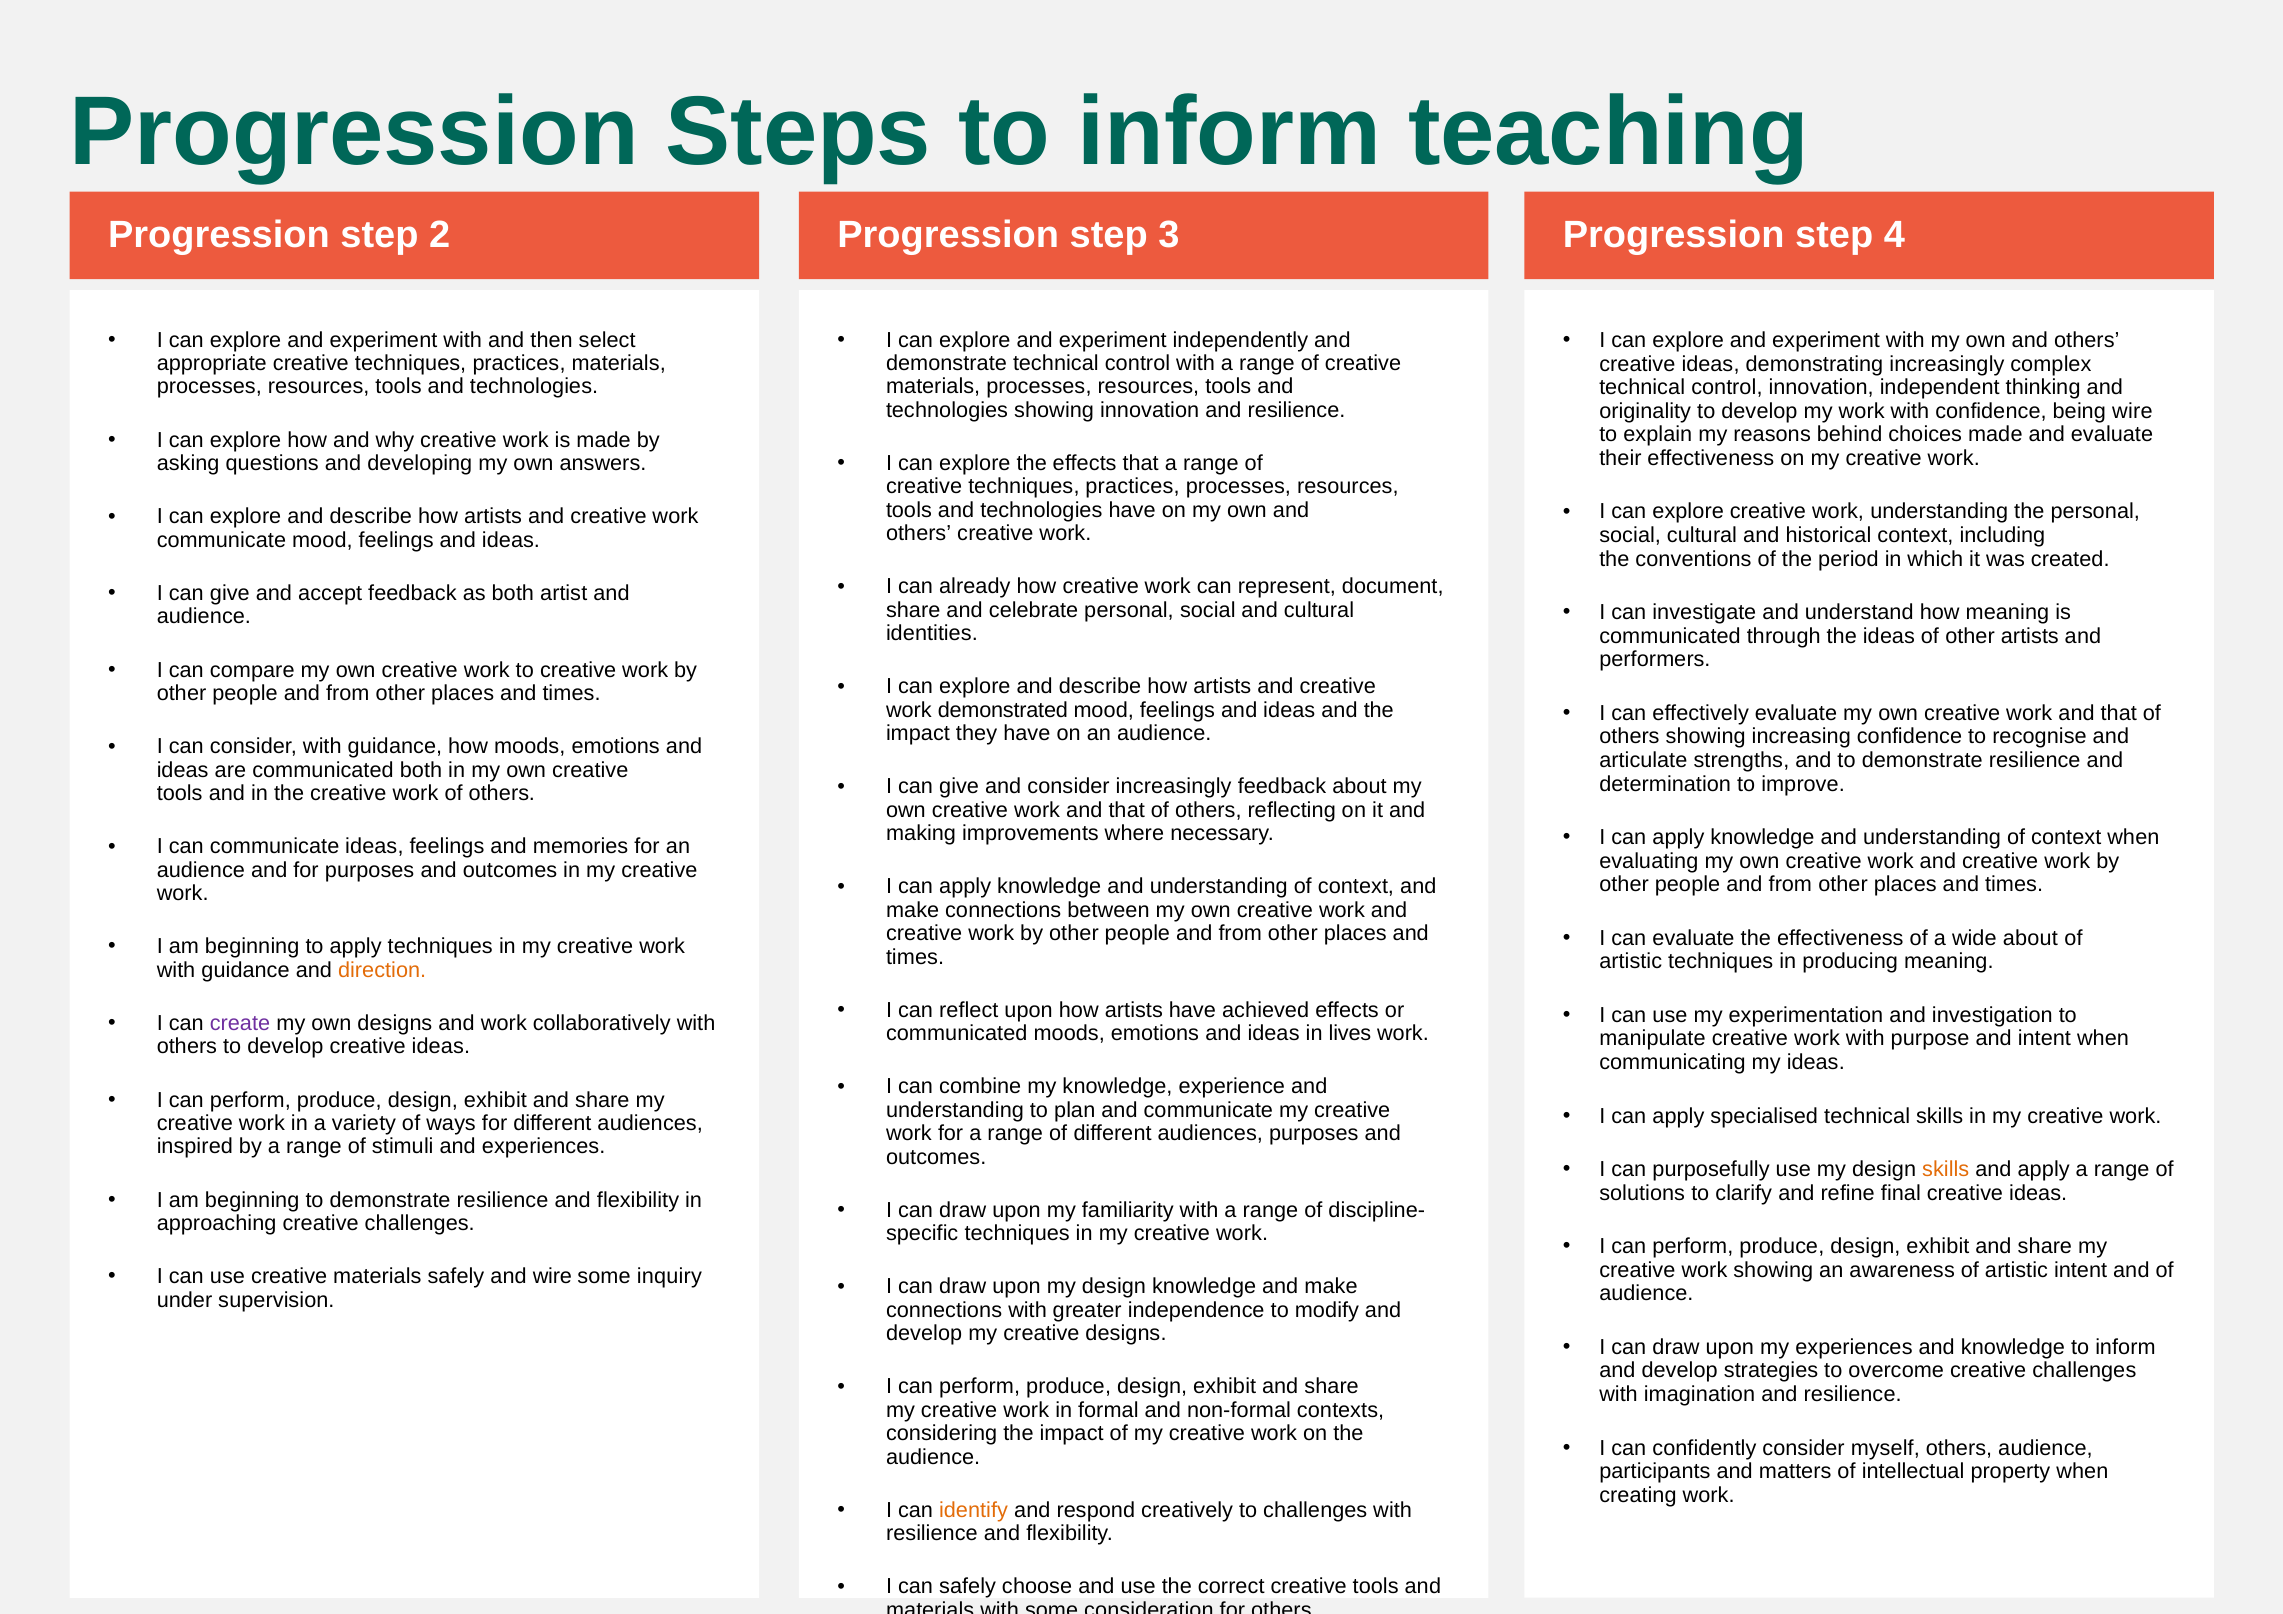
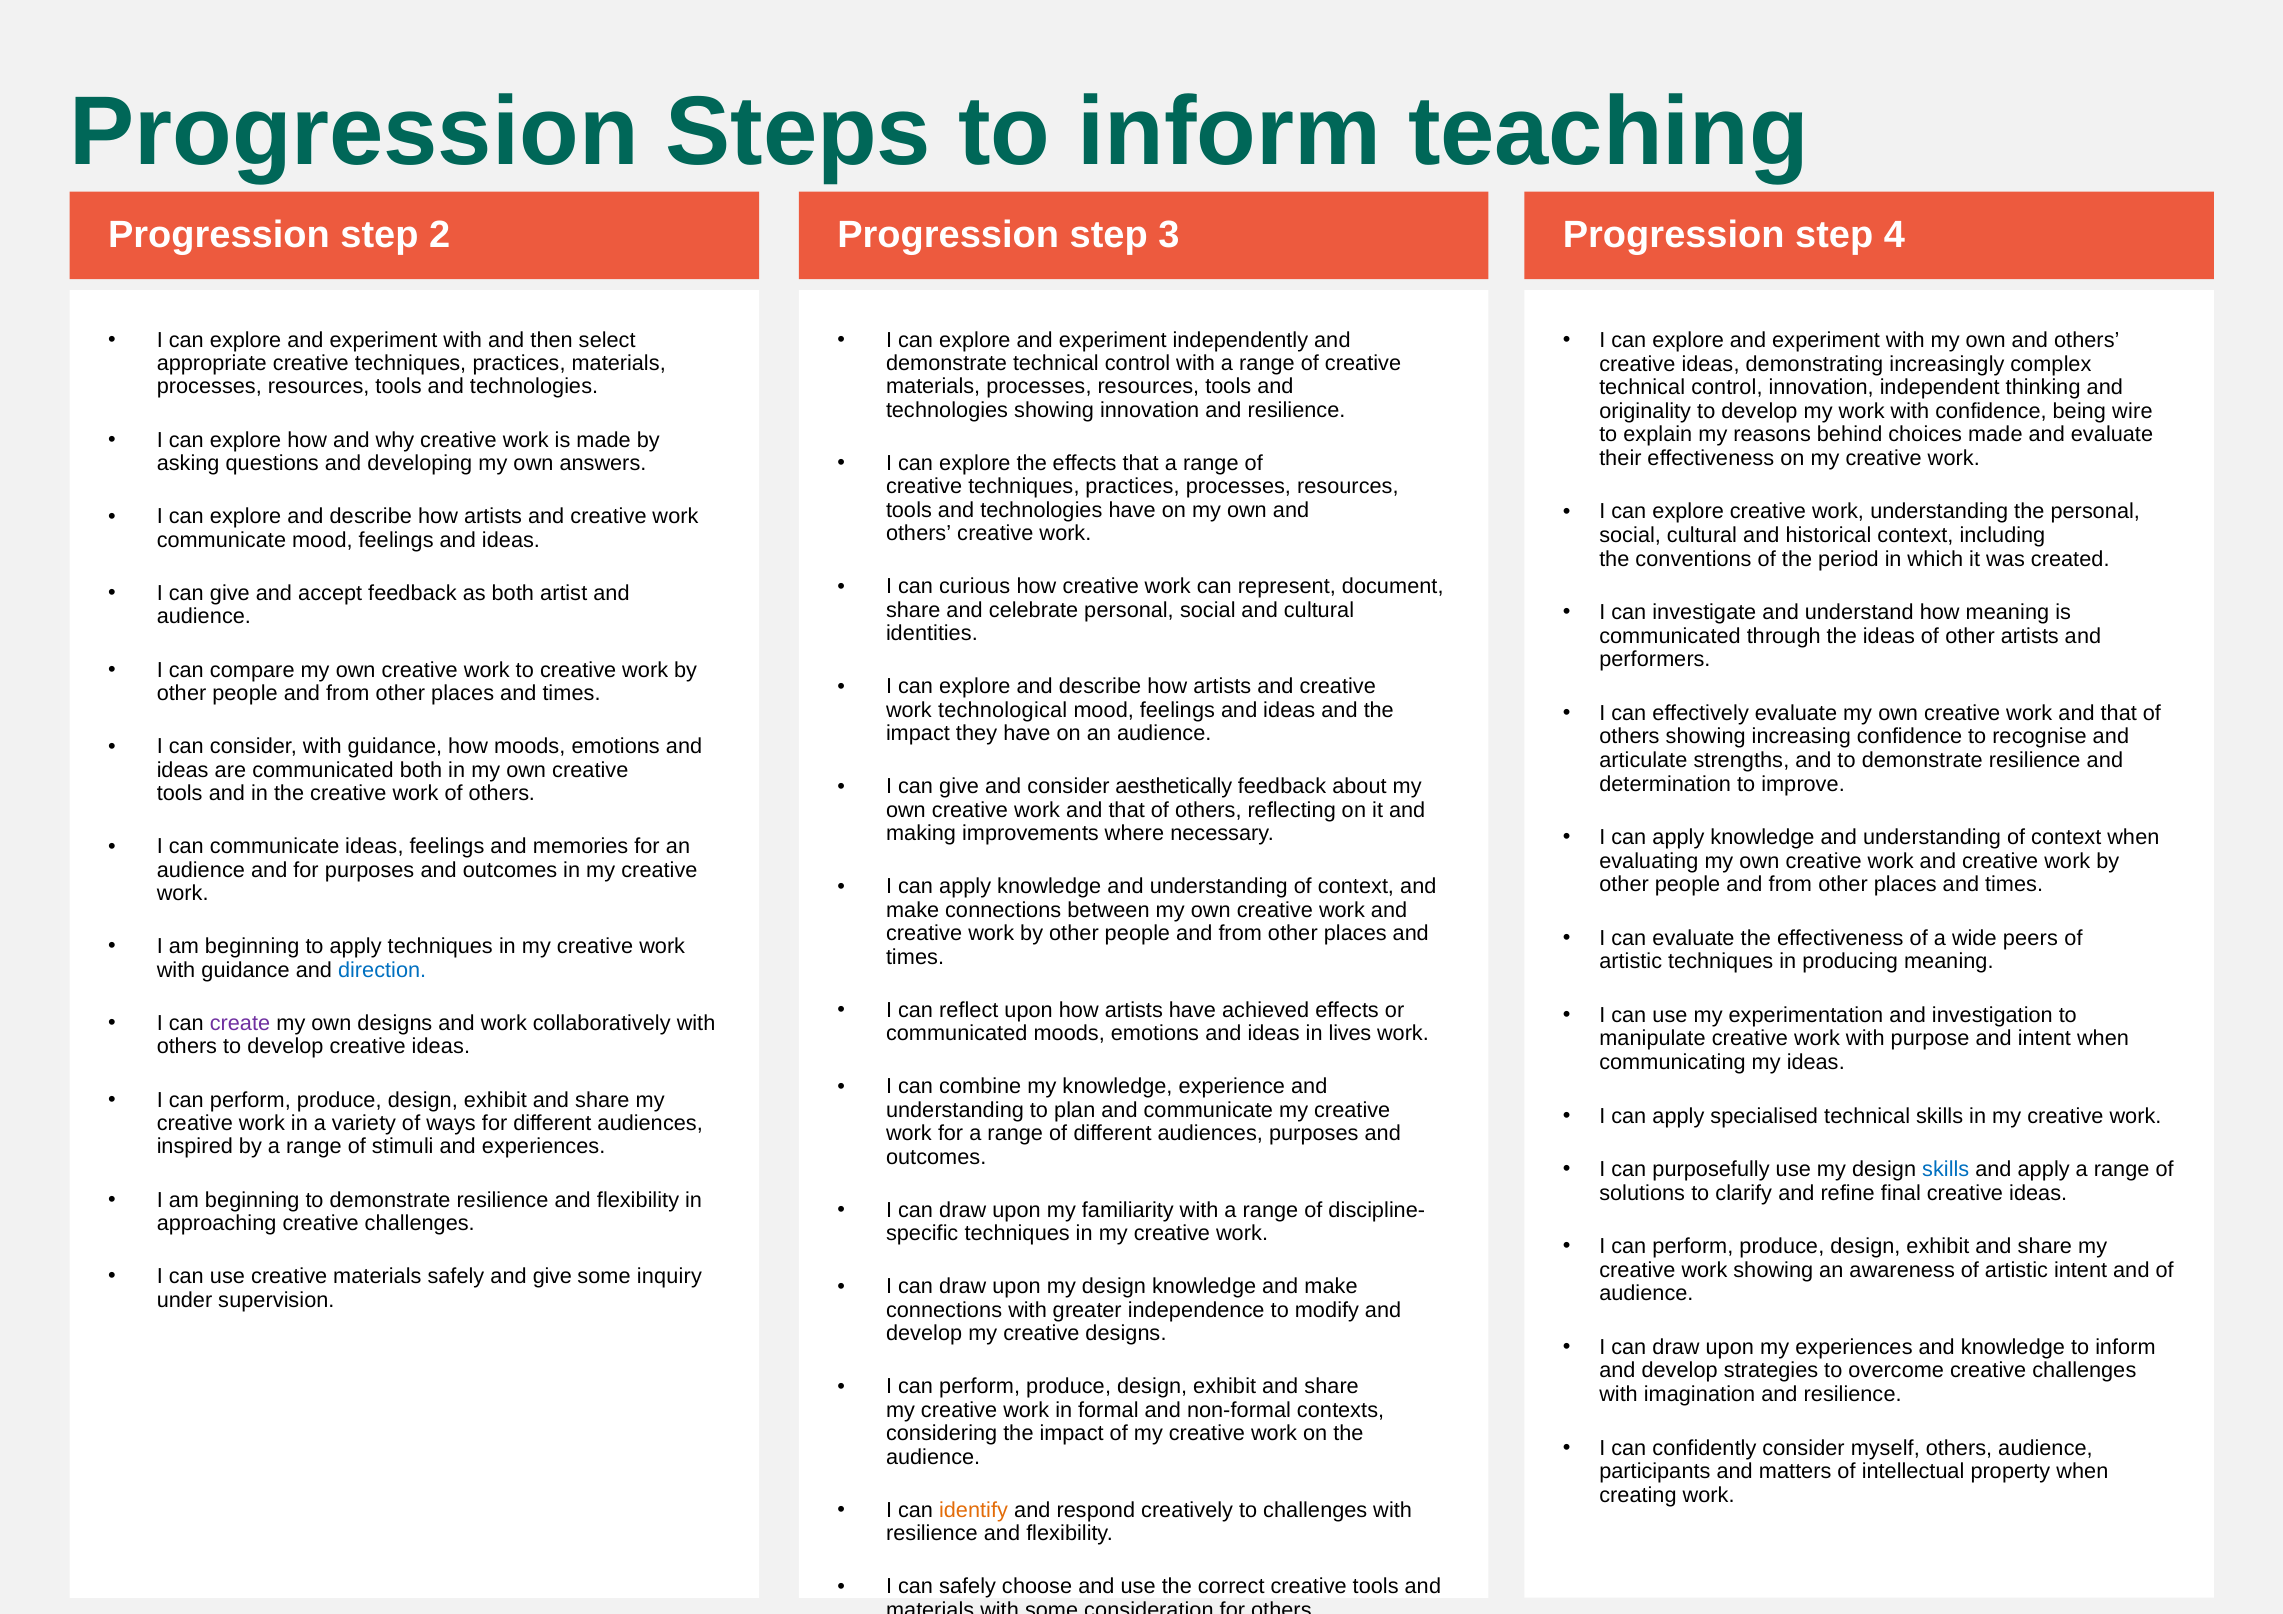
already: already -> curious (975, 587)
demonstrated: demonstrated -> technological (1003, 710)
consider increasingly: increasingly -> aesthetically (1174, 787)
wide about: about -> peers (2030, 938)
direction colour: orange -> blue (382, 970)
skills colour: orange -> blue (1946, 1170)
and wire: wire -> give (552, 1277)
